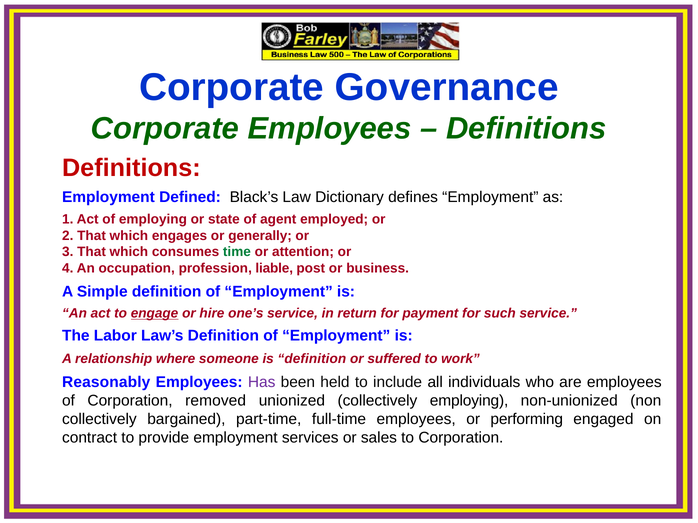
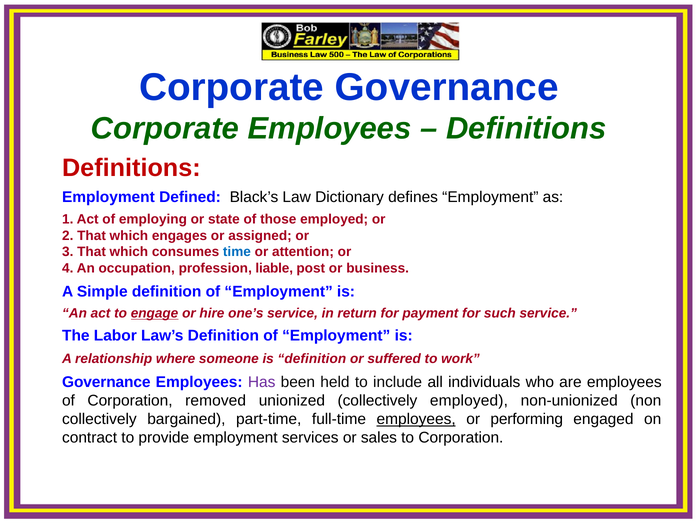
agent: agent -> those (278, 220)
generally: generally -> assigned (260, 236)
time colour: green -> blue (237, 252)
Reasonably: Reasonably -> Governance (106, 382)
collectively employing: employing -> employed (469, 401)
employees underline: none -> present (416, 420)
